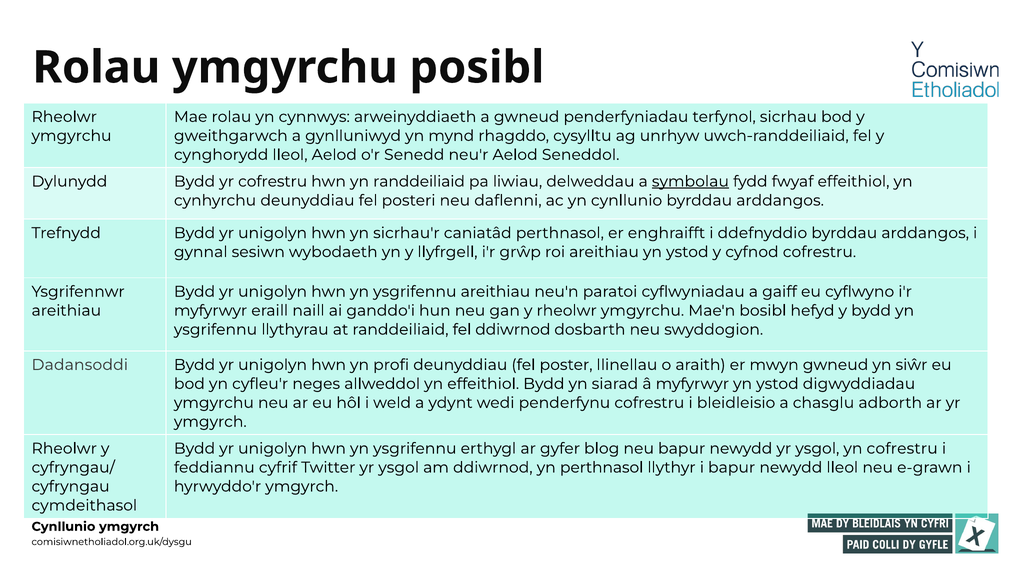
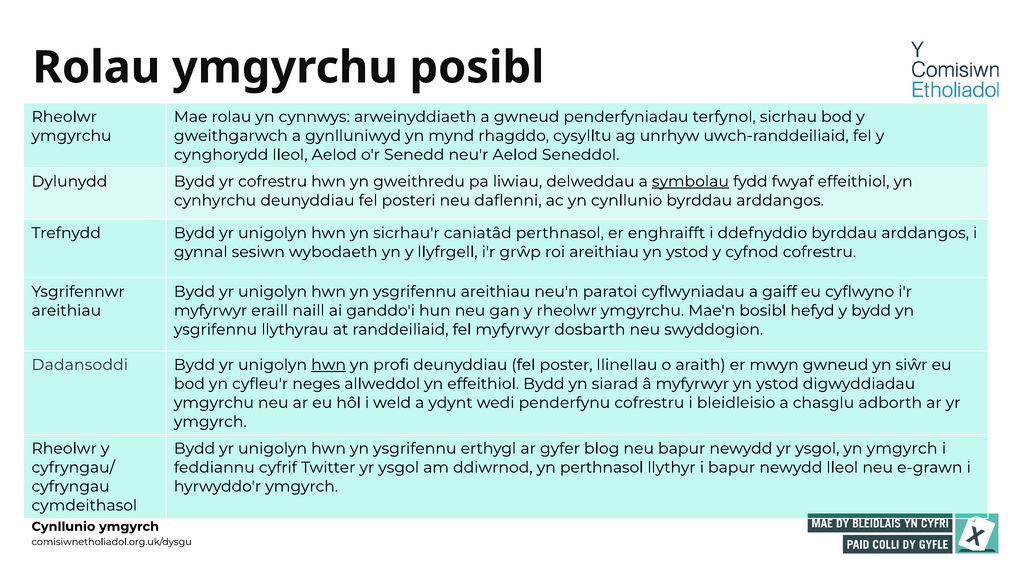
yn randdeiliaid: randdeiliaid -> gweithredu (419, 182)
fel ddiwrnod: ddiwrnod -> myfyrwyr (513, 330)
hwn underline: none -> present (329, 365)
yn cofrestru: cofrestru -> ymgyrch (902, 449)
